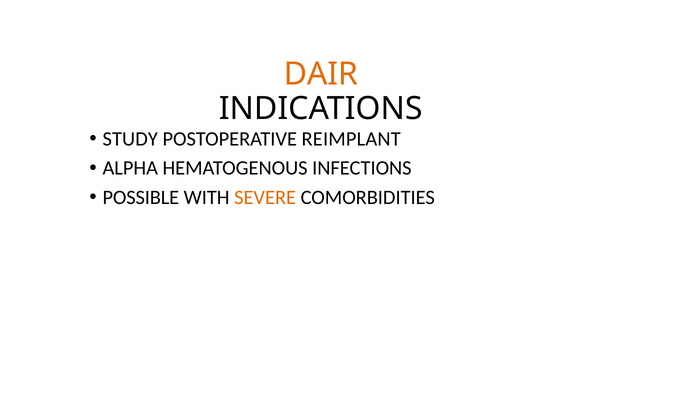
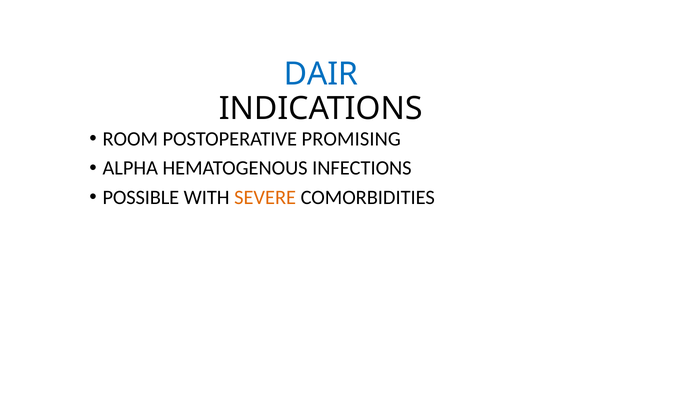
DAIR colour: orange -> blue (321, 74)
STUDY: STUDY -> ROOM (130, 139)
REIMPLANT: REIMPLANT -> PROMISING (351, 139)
